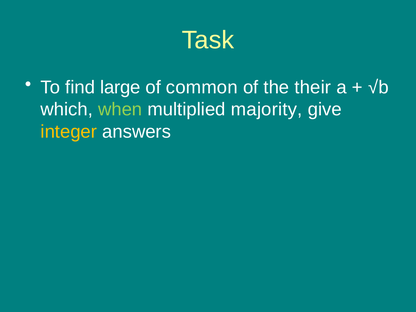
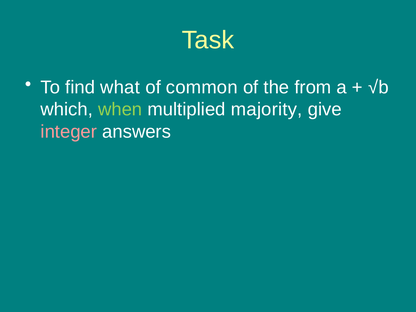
large: large -> what (120, 87)
their: their -> from (313, 87)
integer colour: yellow -> pink (69, 132)
